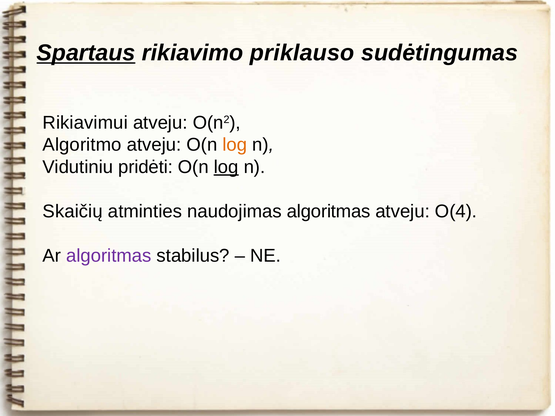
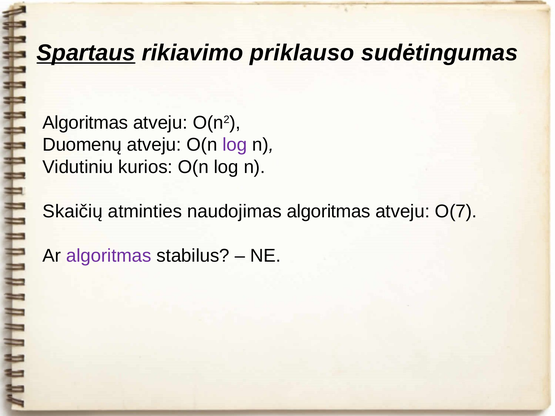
Rikiavimui: Rikiavimui -> Algoritmas (85, 123)
Algoritmo: Algoritmo -> Duomenų (82, 145)
log colour: orange -> purple (235, 145)
pridėti: pridėti -> kurios (146, 167)
log underline: present -> none (226, 167)
O(4: O(4 -> O(7 (456, 212)
